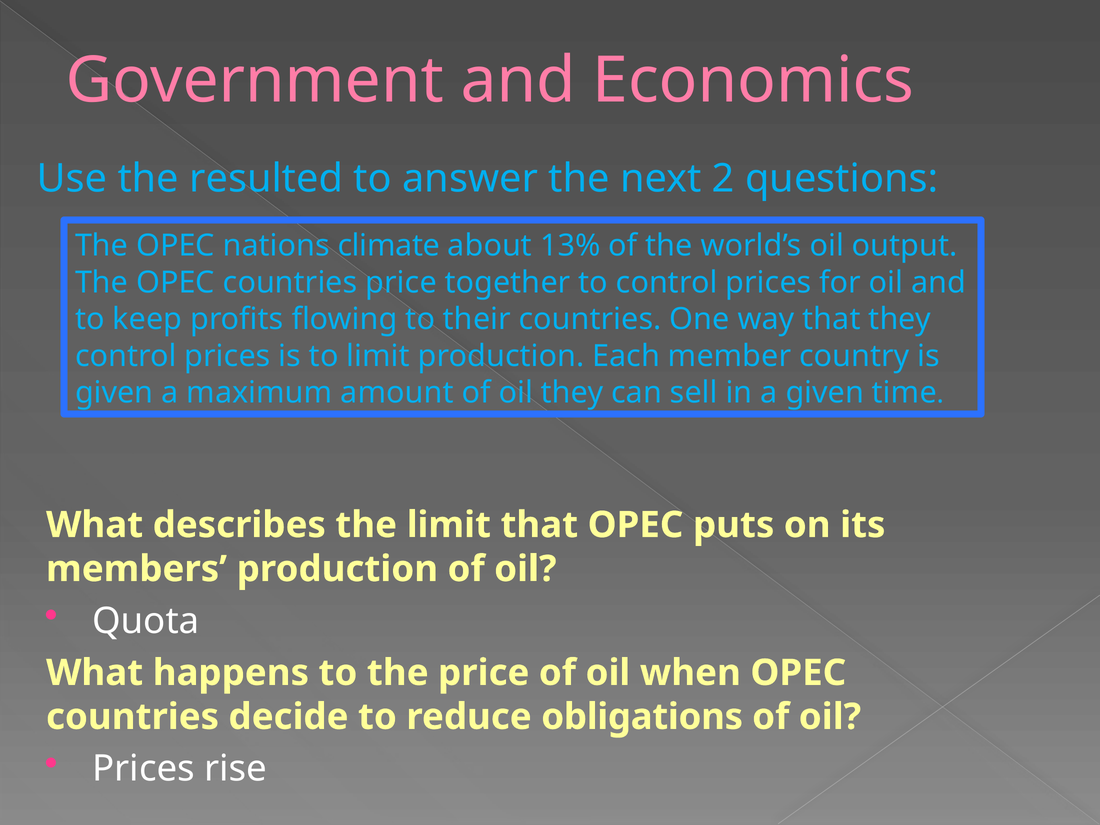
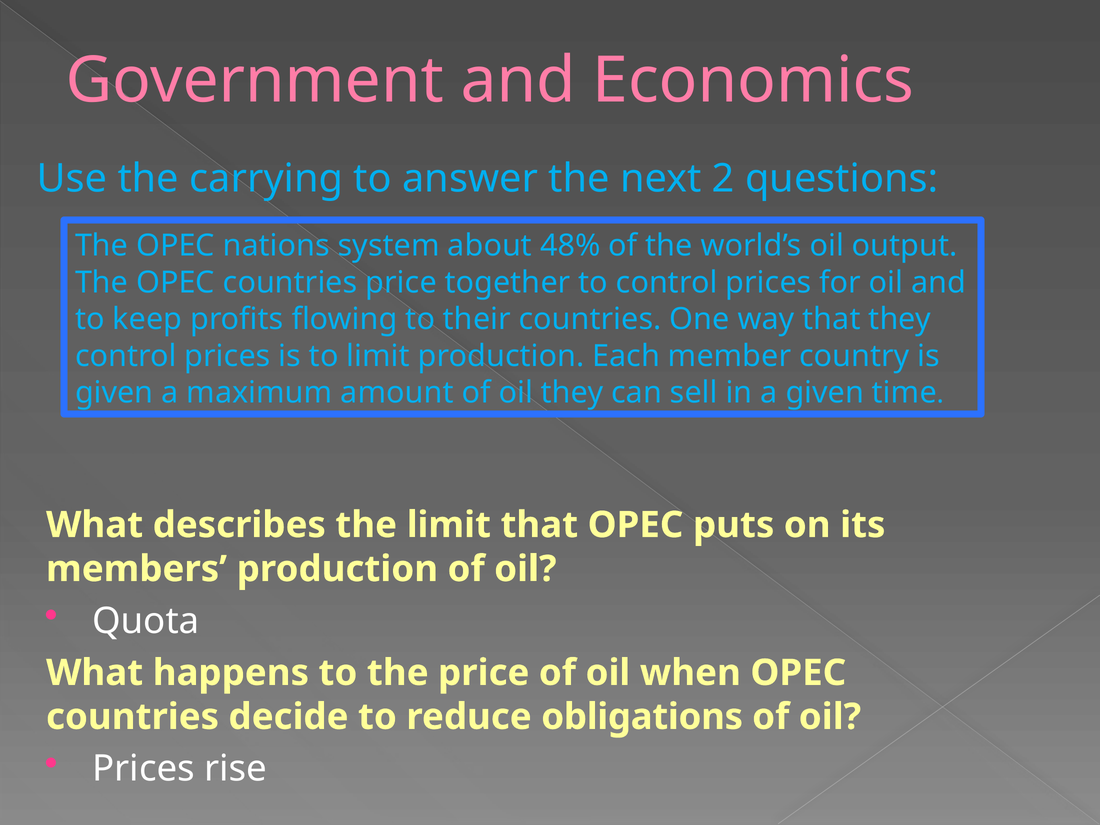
resulted: resulted -> carrying (266, 179)
climate: climate -> system (389, 246)
13%: 13% -> 48% (570, 246)
